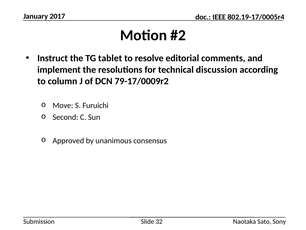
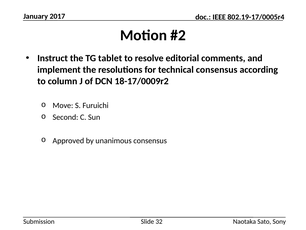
technical discussion: discussion -> consensus (217, 70)
79-17/0009r2: 79-17/0009r2 -> 18-17/0009r2 (142, 81)
